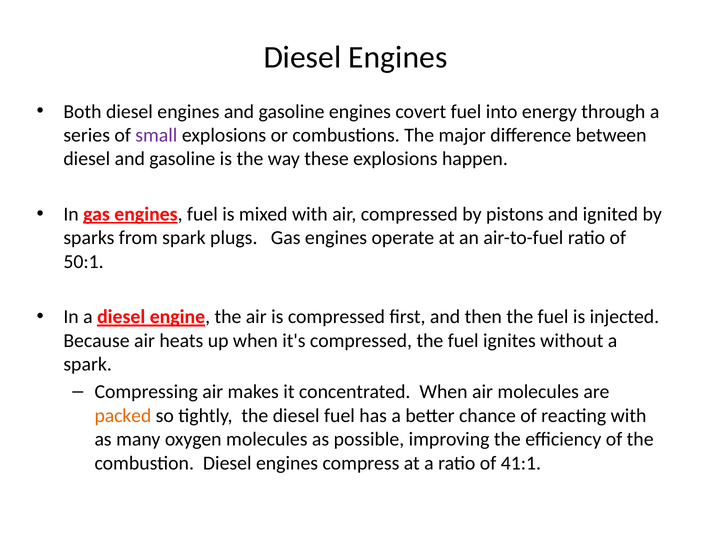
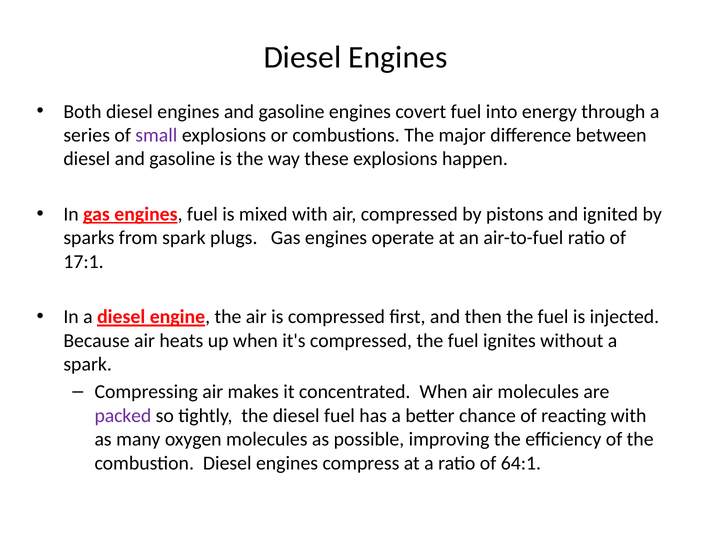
50:1: 50:1 -> 17:1 (84, 262)
packed colour: orange -> purple (123, 416)
41:1: 41:1 -> 64:1 (521, 463)
